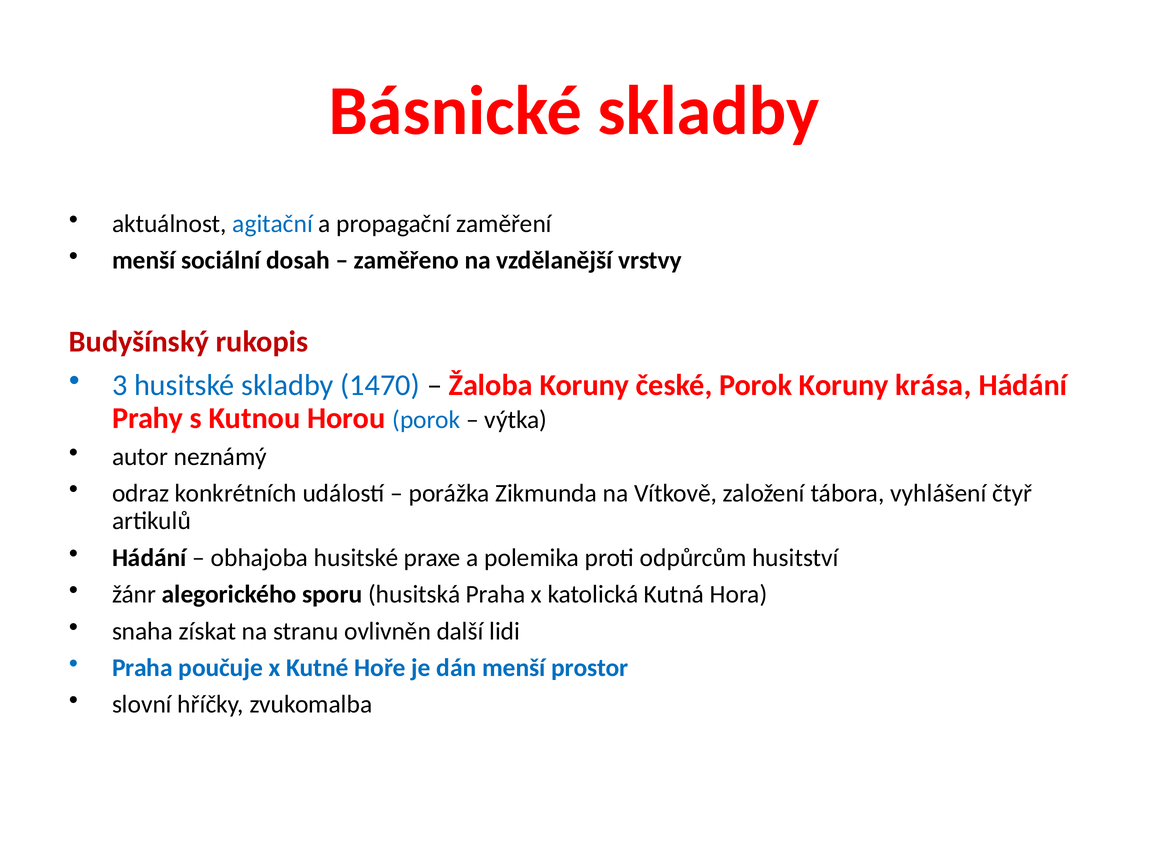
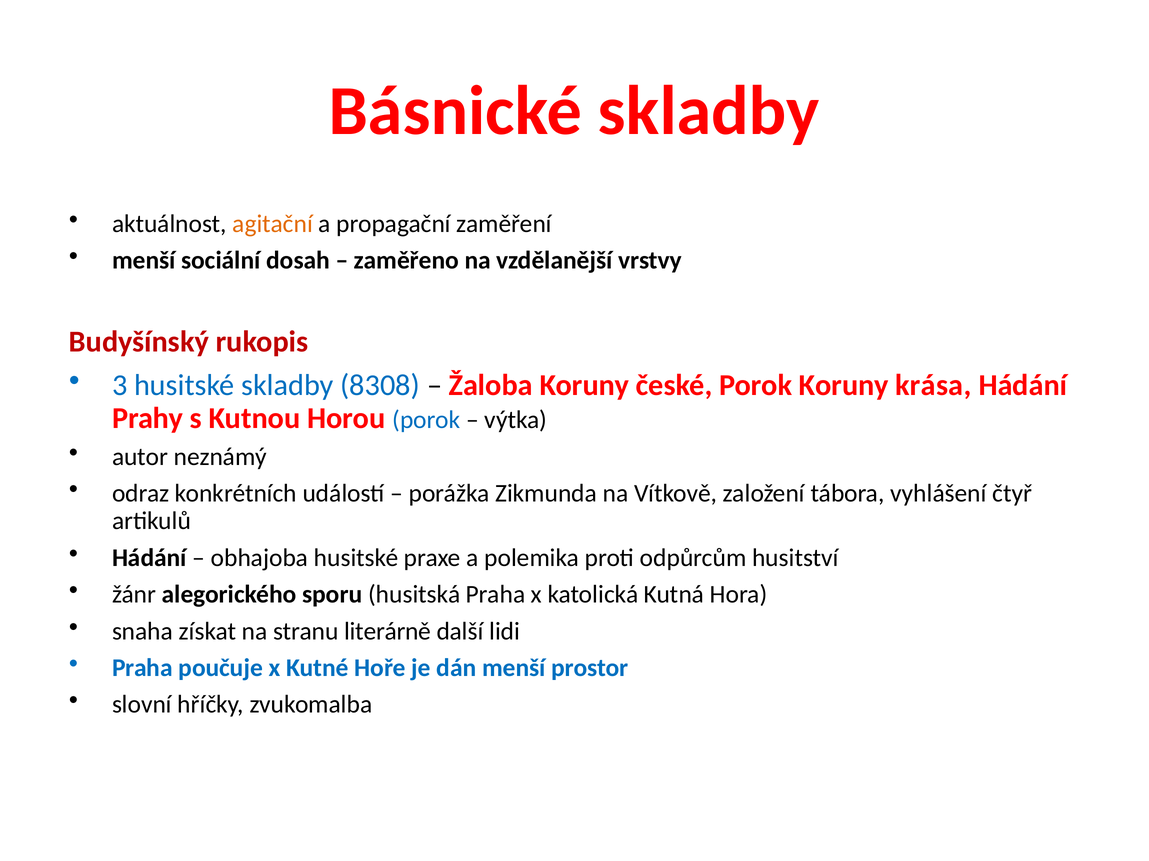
agitační colour: blue -> orange (273, 224)
1470: 1470 -> 8308 (380, 386)
ovlivněn: ovlivněn -> literárně (388, 632)
